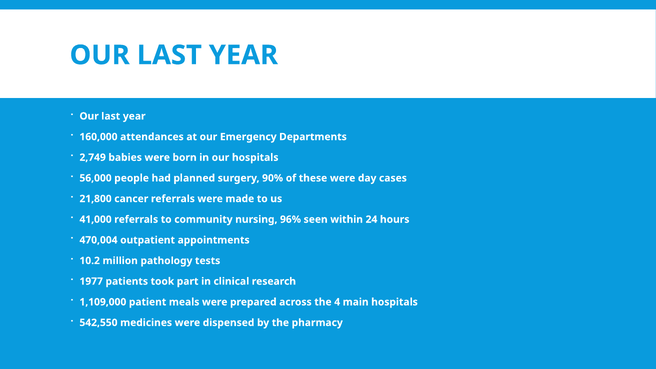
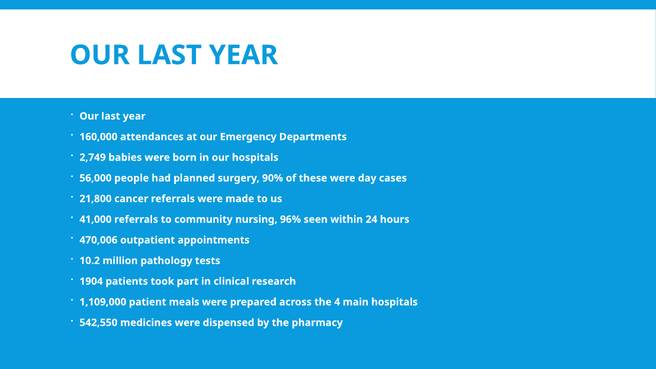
470,004: 470,004 -> 470,006 (99, 240)
1977: 1977 -> 1904 (91, 281)
